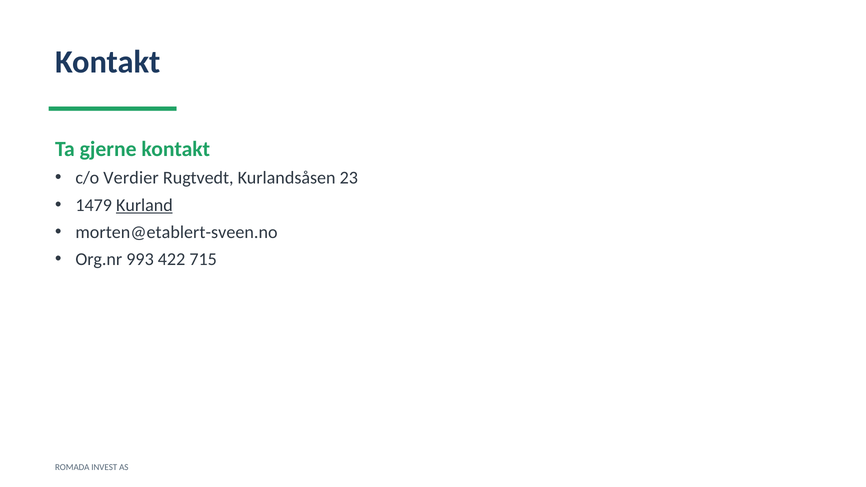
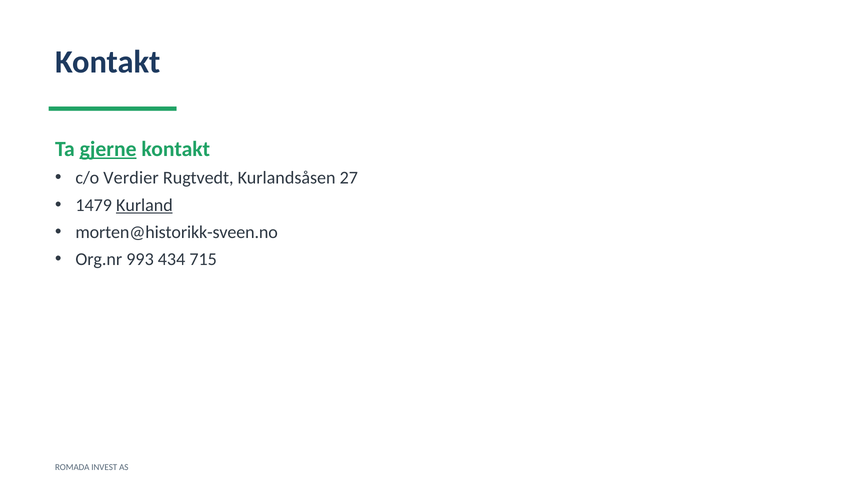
gjerne underline: none -> present (108, 149)
23: 23 -> 27 (349, 178)
morten@etablert-sveen.no: morten@etablert-sveen.no -> morten@historikk-sveen.no (177, 232)
422: 422 -> 434 (172, 259)
